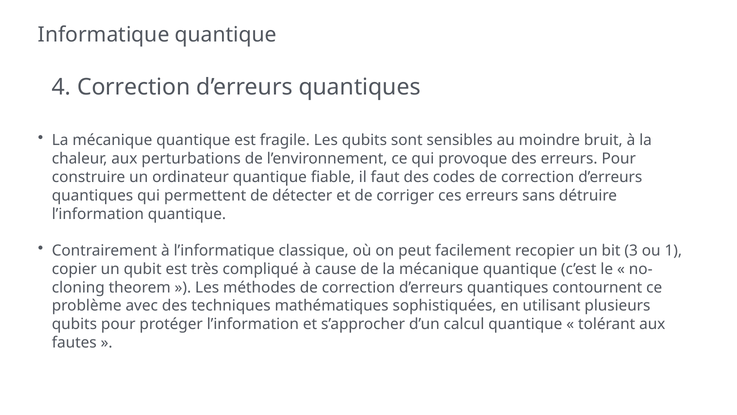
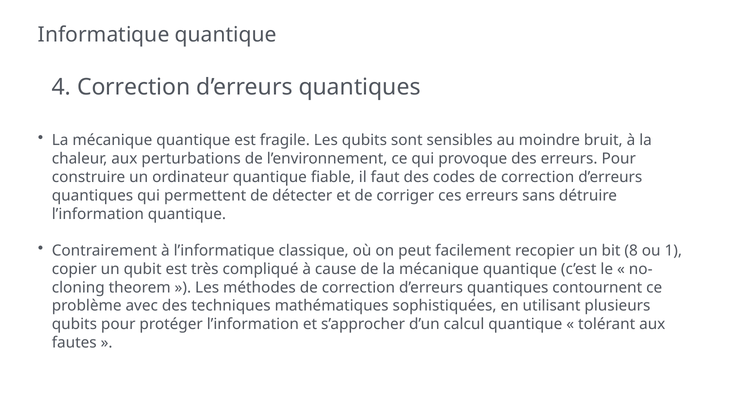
3: 3 -> 8 (631, 250)
